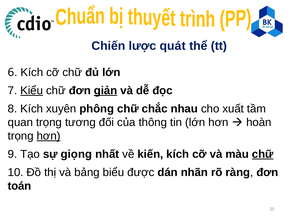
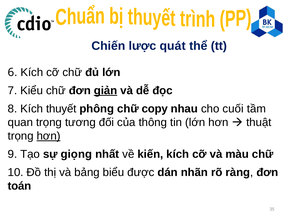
Kiểu underline: present -> none (32, 90)
xuyên: xuyên -> thuyết (61, 109)
chắc: chắc -> copy (155, 109)
xuất: xuất -> cuối (233, 109)
hoàn: hoàn -> thuật (259, 122)
chữ underline: present -> none (263, 154)
